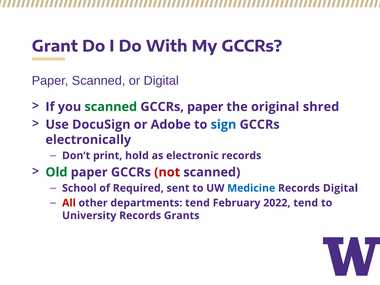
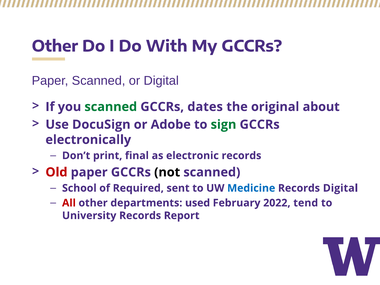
Grant: Grant -> Other (55, 46)
GCCRs paper: paper -> dates (205, 107)
shred: shred -> about (321, 107)
sign colour: blue -> green (224, 125)
hold: hold -> final (137, 156)
Old colour: green -> red (56, 172)
not colour: red -> black (167, 172)
departments tend: tend -> used (198, 203)
Grants: Grants -> Report (182, 216)
